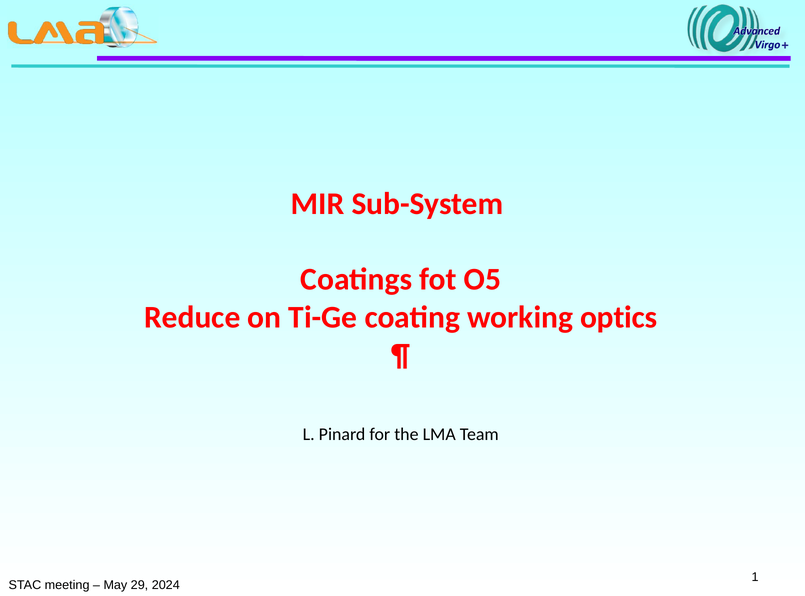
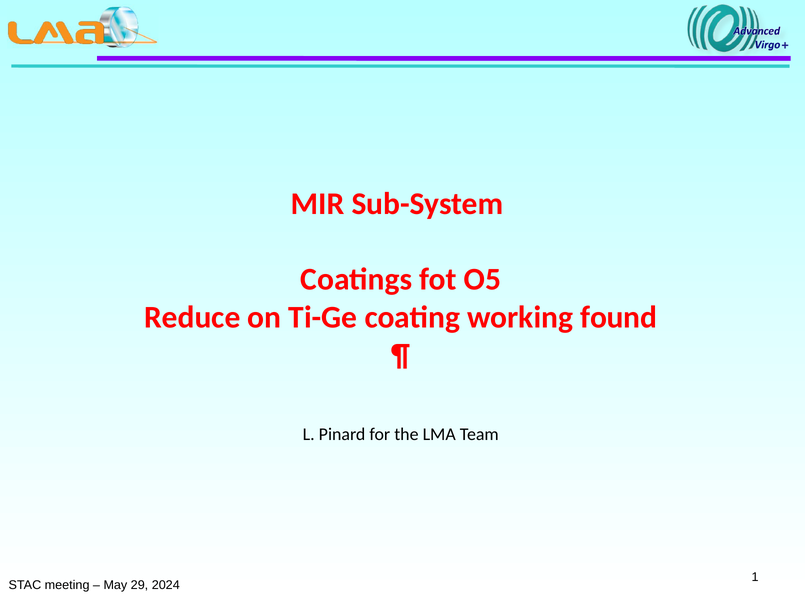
optics: optics -> found (619, 317)
